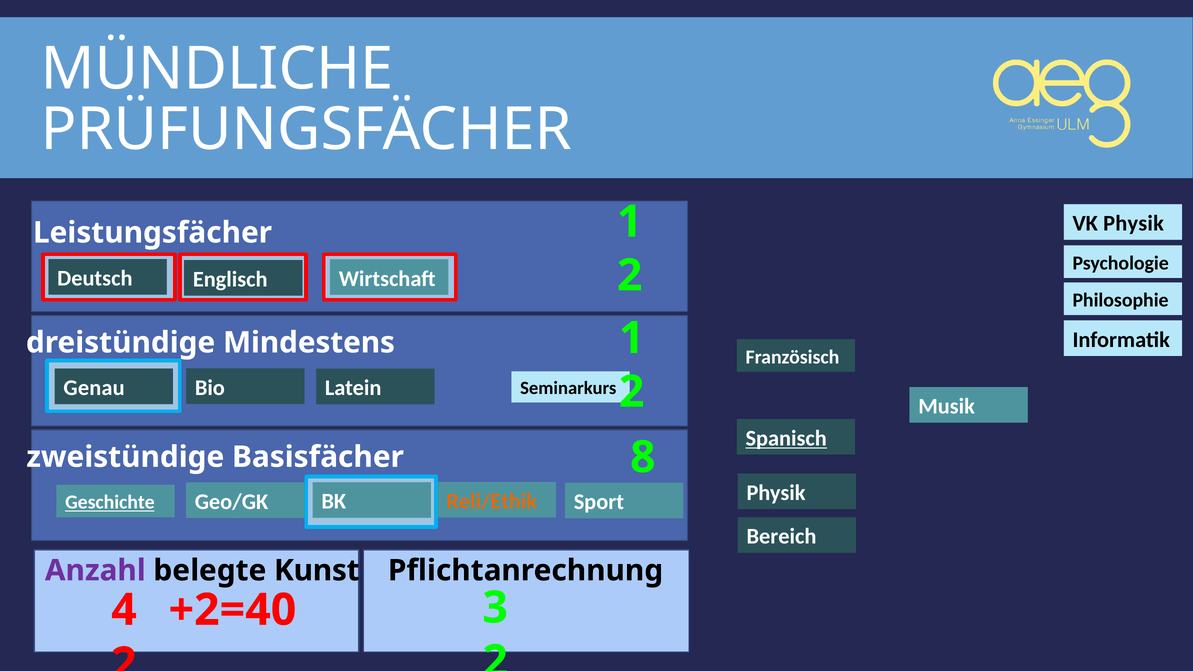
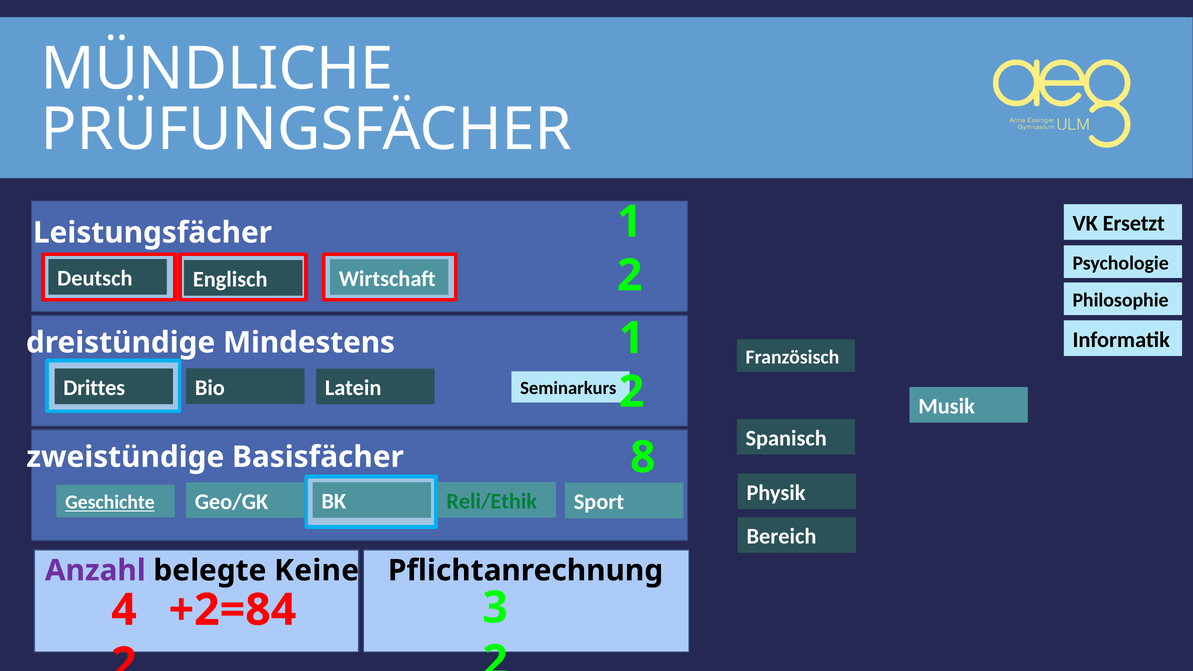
VK Physik: Physik -> Ersetzt (1134, 224)
Genau: Genau -> Drittes (94, 388)
Spanisch underline: present -> none (786, 438)
Reli/Ethik colour: orange -> green (492, 501)
Kunst: Kunst -> Keine (317, 571)
+2=40: +2=40 -> +2=84 (232, 610)
